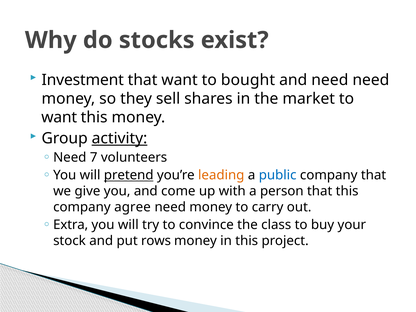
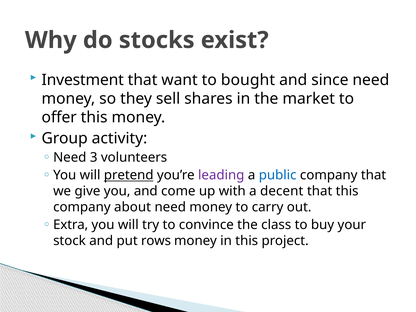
and need: need -> since (330, 80)
want: want -> offer (59, 117)
activity underline: present -> none (120, 138)
7: 7 -> 3 (94, 157)
leading colour: orange -> purple (221, 175)
person: person -> decent (282, 191)
agree: agree -> about (133, 207)
